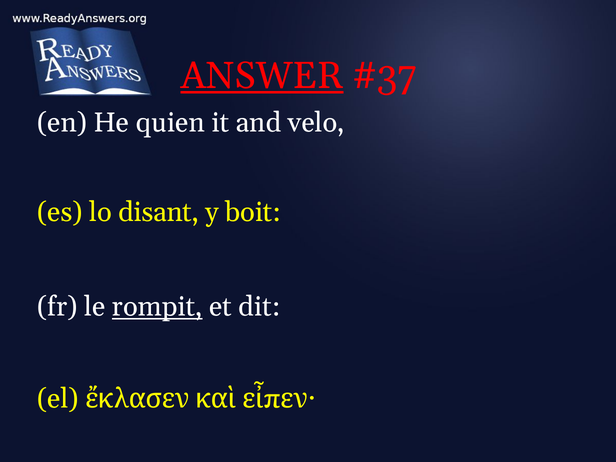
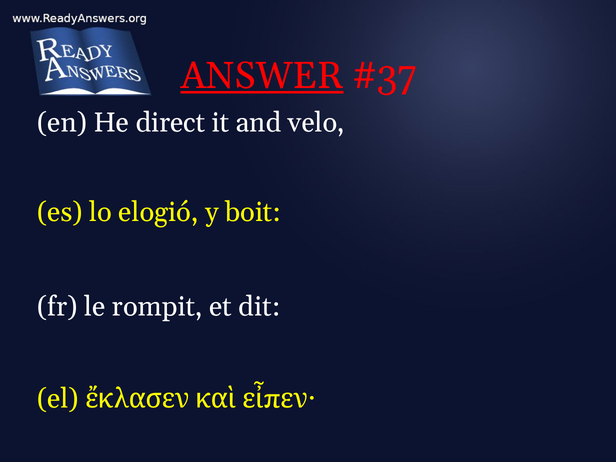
quien: quien -> direct (170, 123)
disant: disant -> elogió (159, 212)
rompit underline: present -> none (157, 307)
